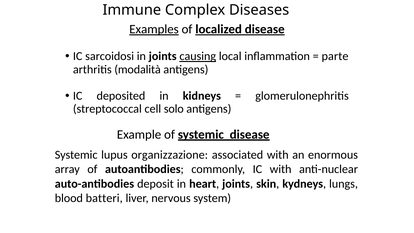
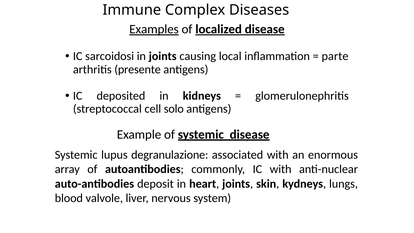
causing underline: present -> none (198, 56)
modalità: modalità -> presente (138, 69)
organizzazione: organizzazione -> degranulazione (170, 155)
batteri: batteri -> valvole (104, 198)
